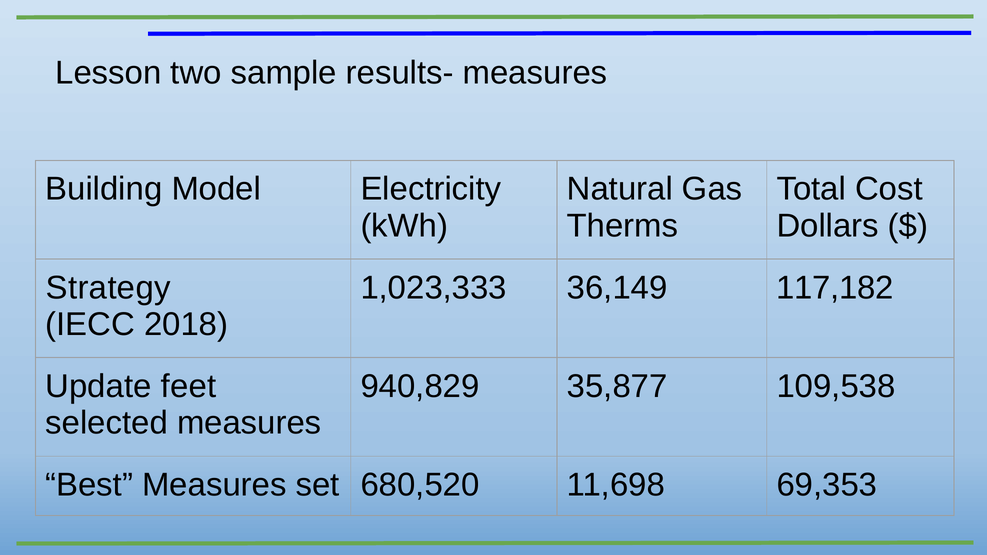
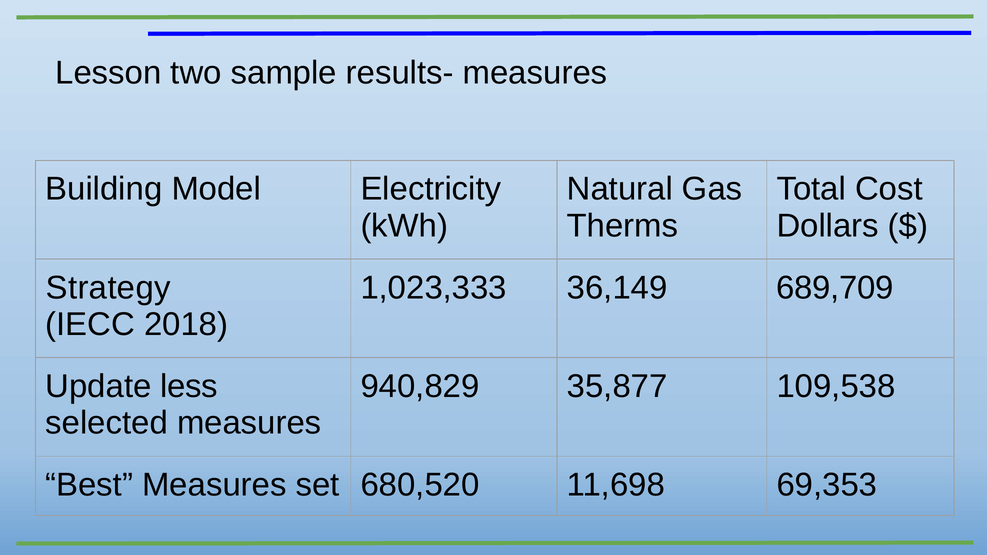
117,182: 117,182 -> 689,709 (835, 288)
feet: feet -> less (189, 386)
